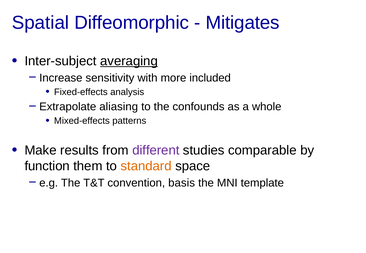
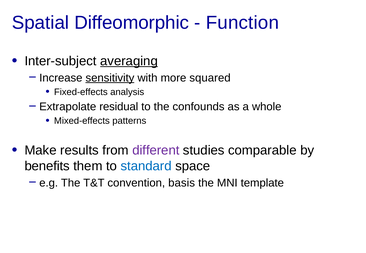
Mitigates: Mitigates -> Function (242, 23)
sensitivity underline: none -> present (110, 78)
included: included -> squared (210, 78)
aliasing: aliasing -> residual (119, 107)
function: function -> benefits (47, 166)
standard colour: orange -> blue (146, 166)
